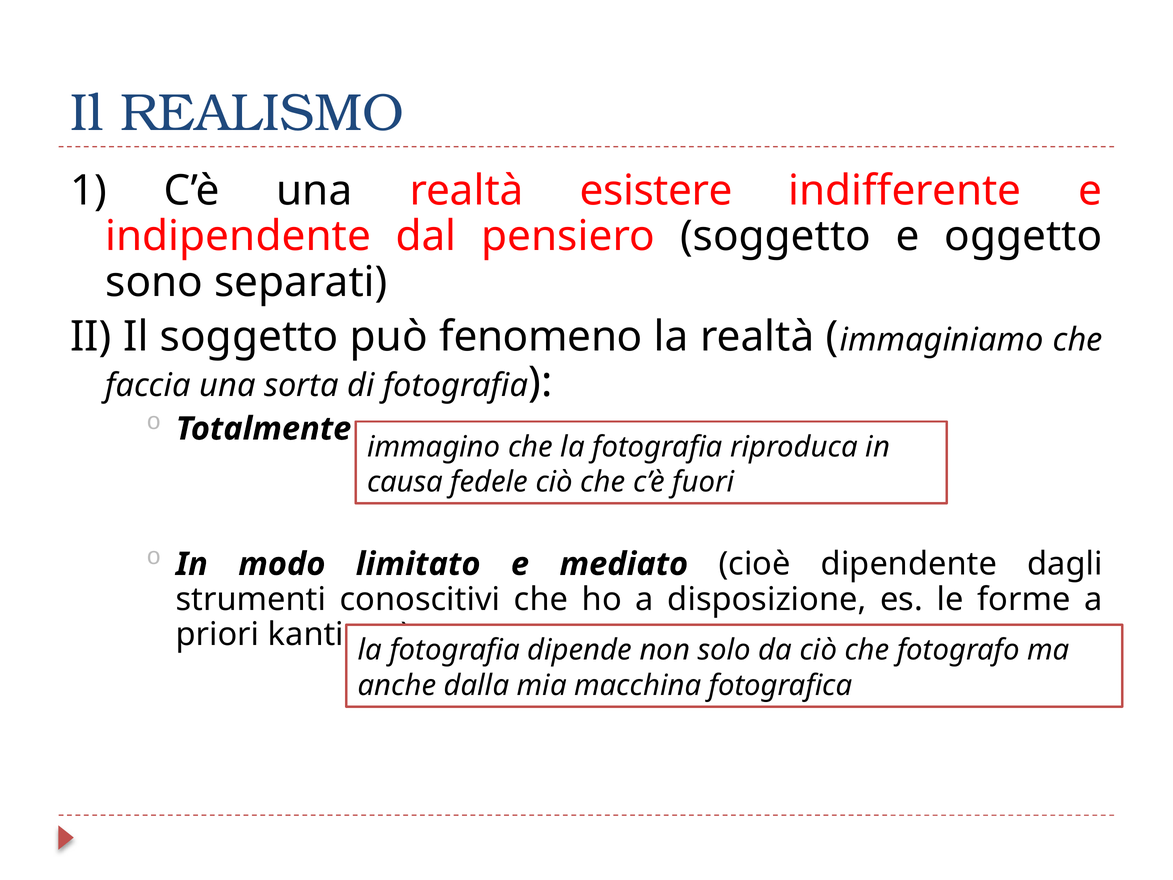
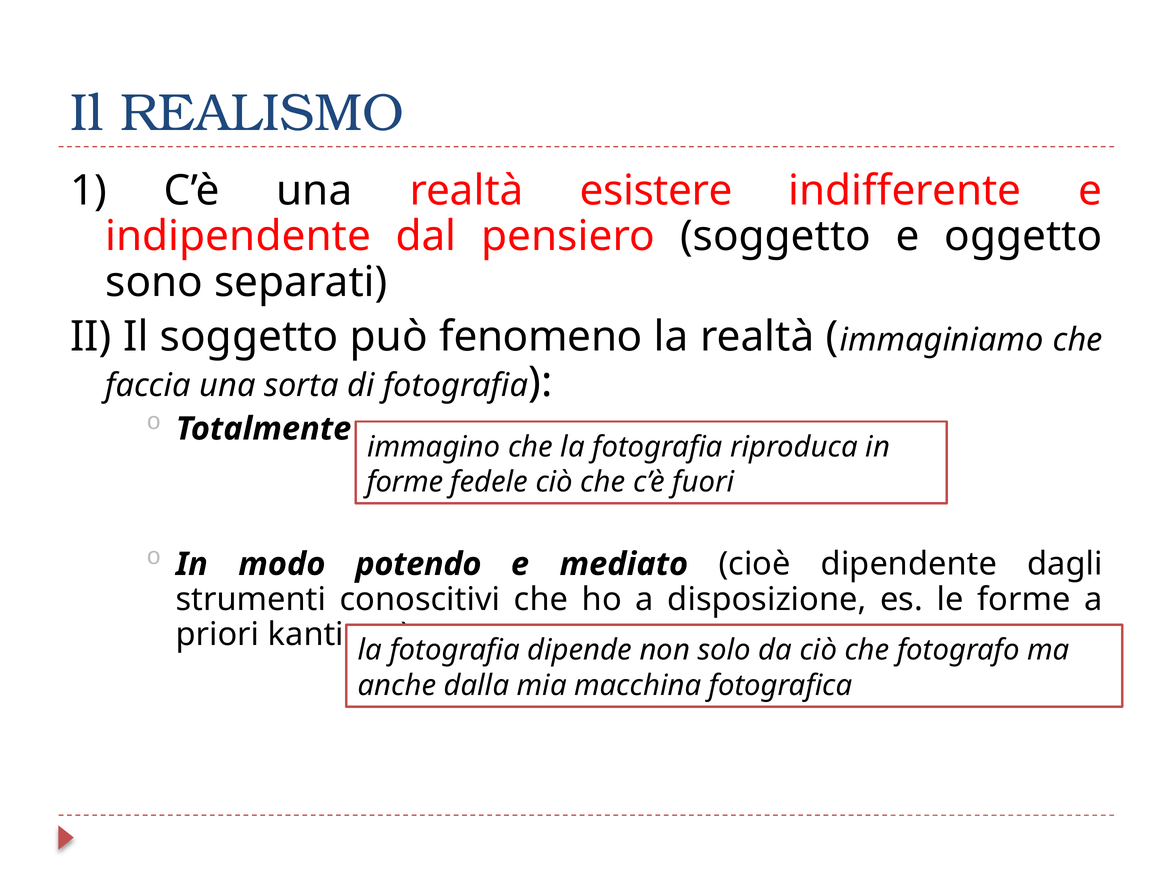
causa: causa -> forme (405, 482)
limitato: limitato -> potendo (418, 564)
